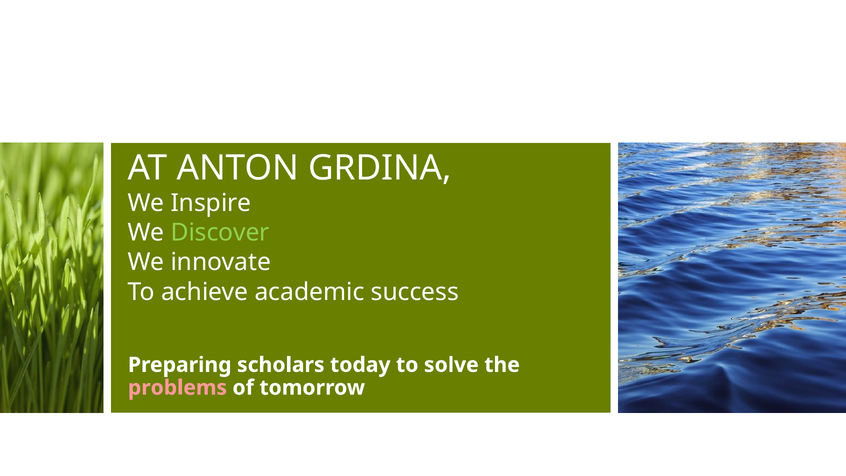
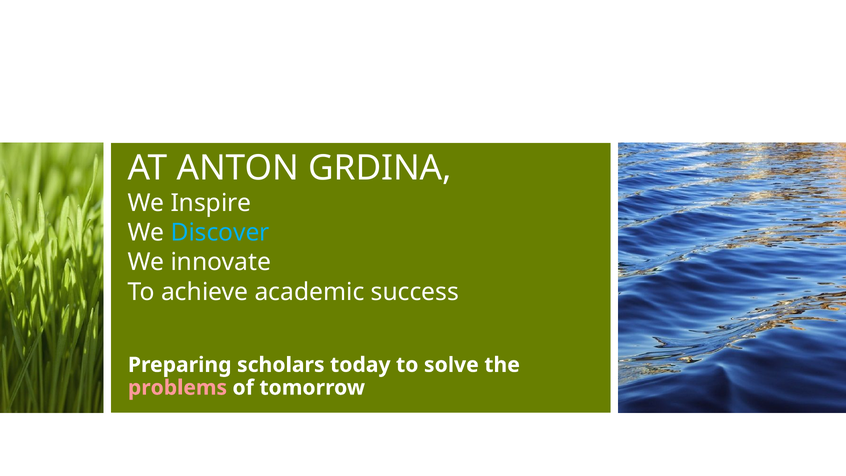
Discover colour: light green -> light blue (220, 233)
